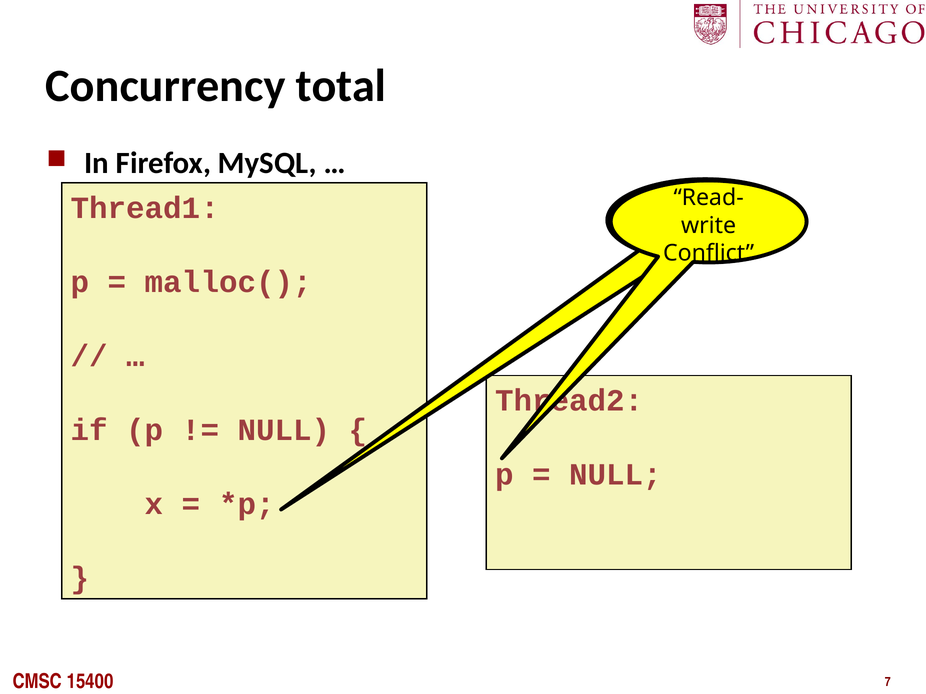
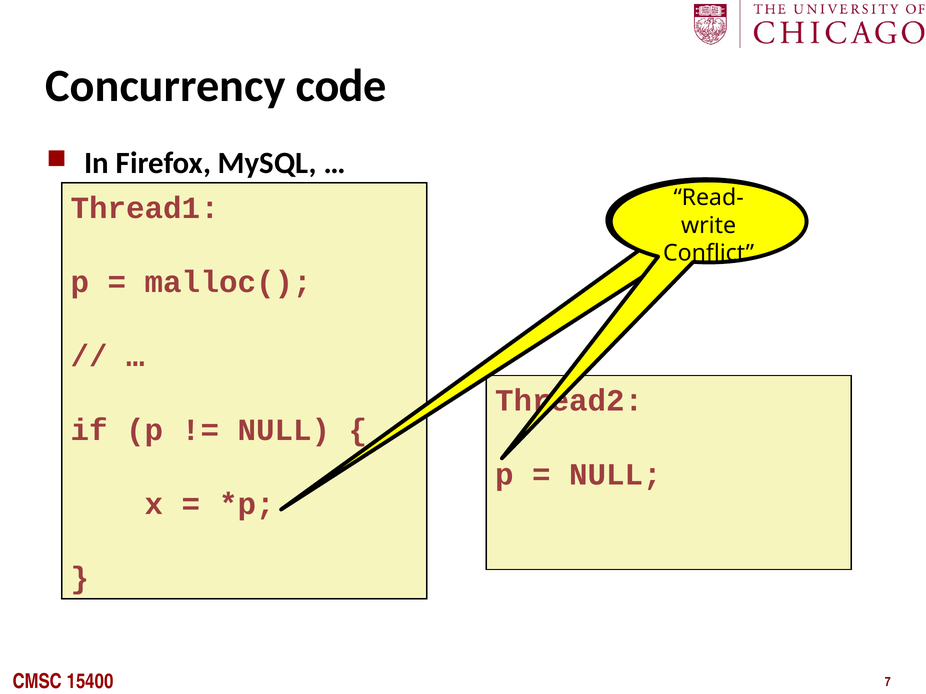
total: total -> code (341, 86)
